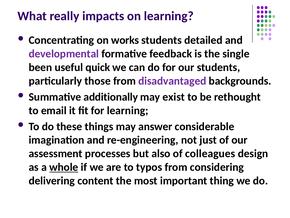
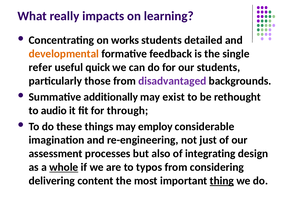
developmental colour: purple -> orange (64, 54)
been: been -> refer (40, 67)
email: email -> audio (54, 110)
for learning: learning -> through (128, 110)
answer: answer -> employ (155, 126)
colleagues: colleagues -> integrating (210, 153)
thing underline: none -> present (222, 180)
